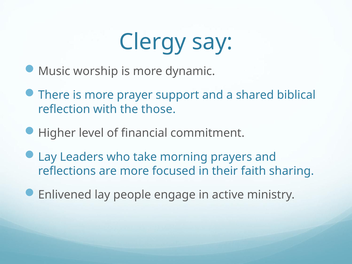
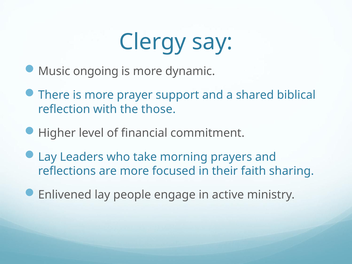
worship: worship -> ongoing (96, 71)
